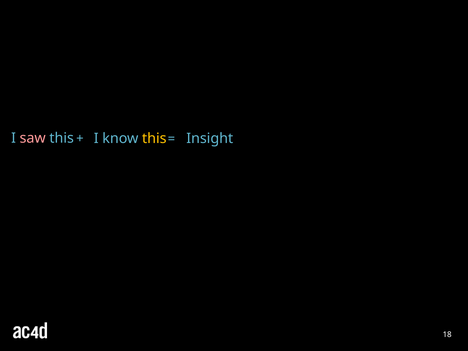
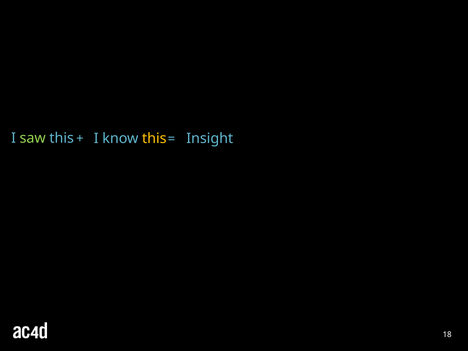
saw colour: pink -> light green (33, 138)
